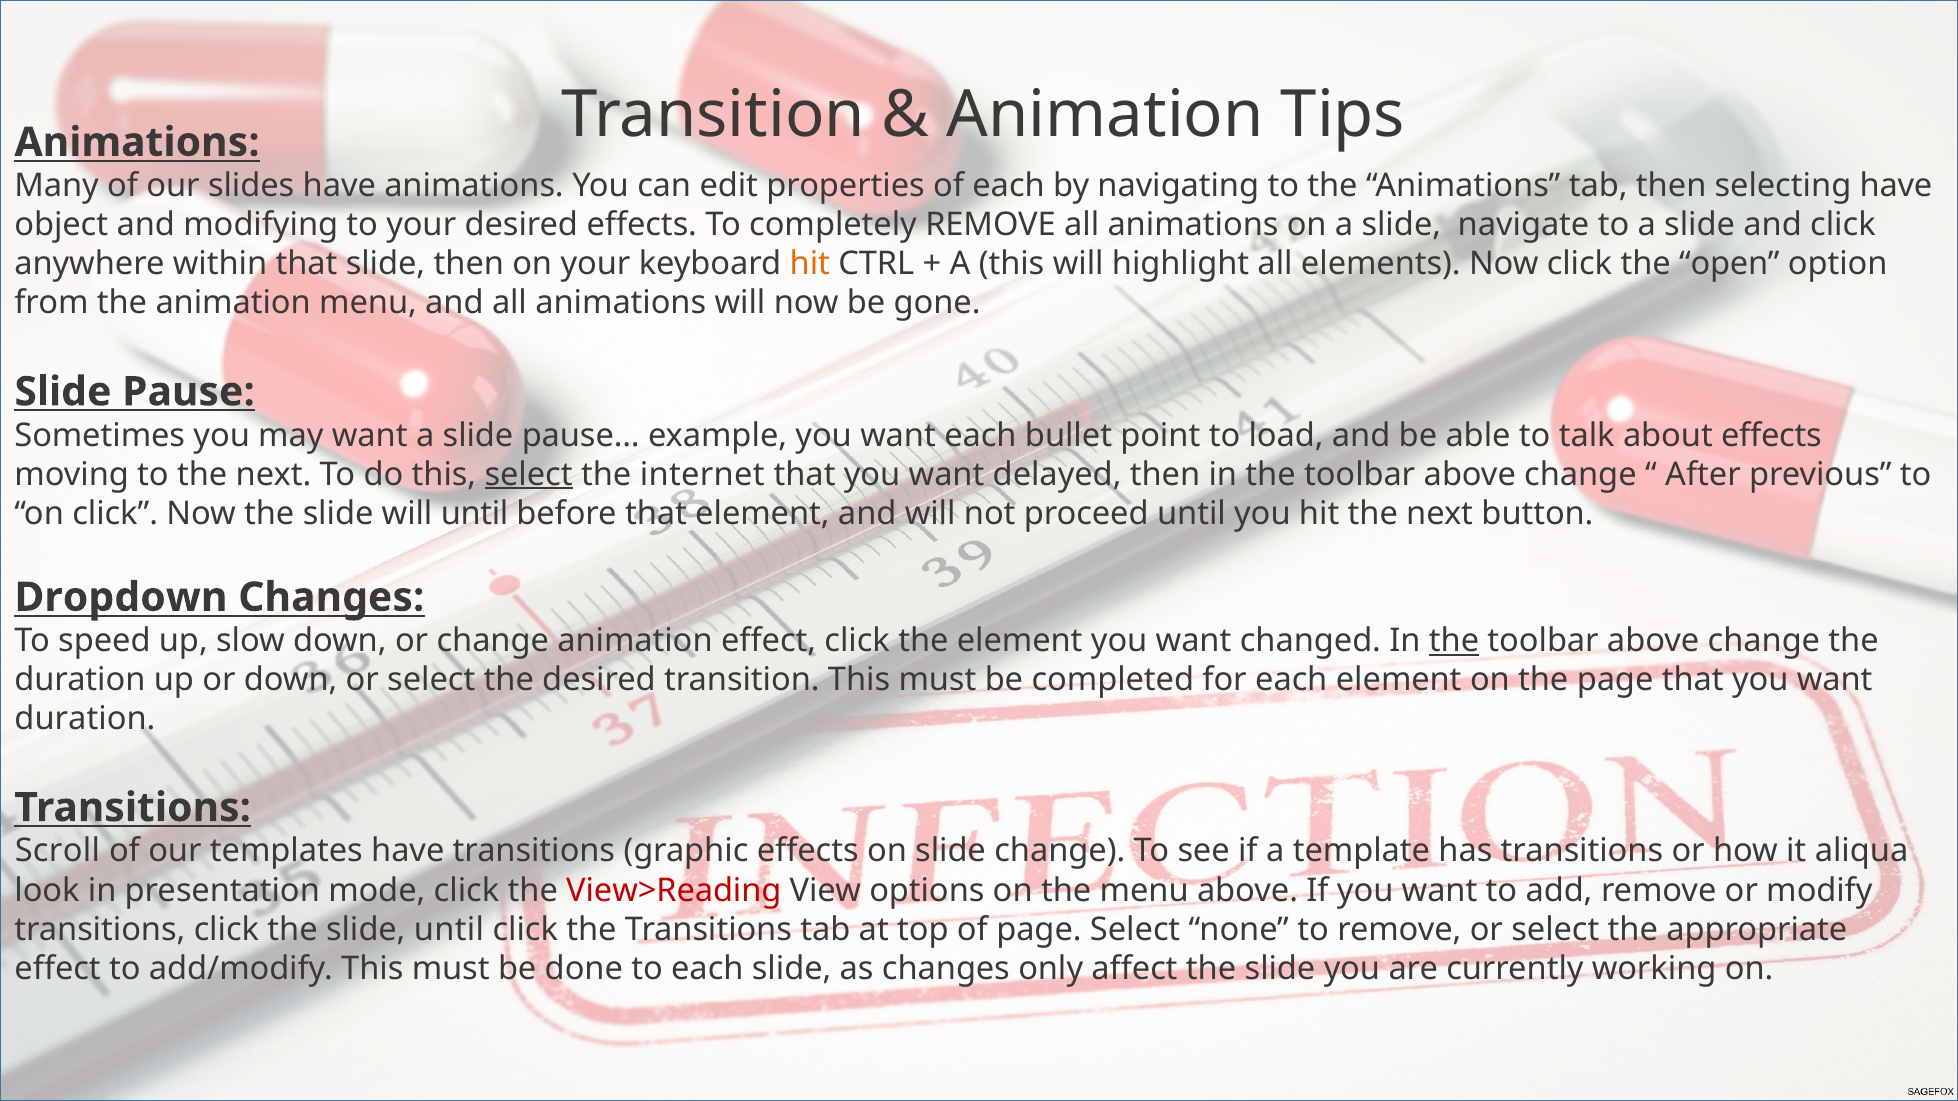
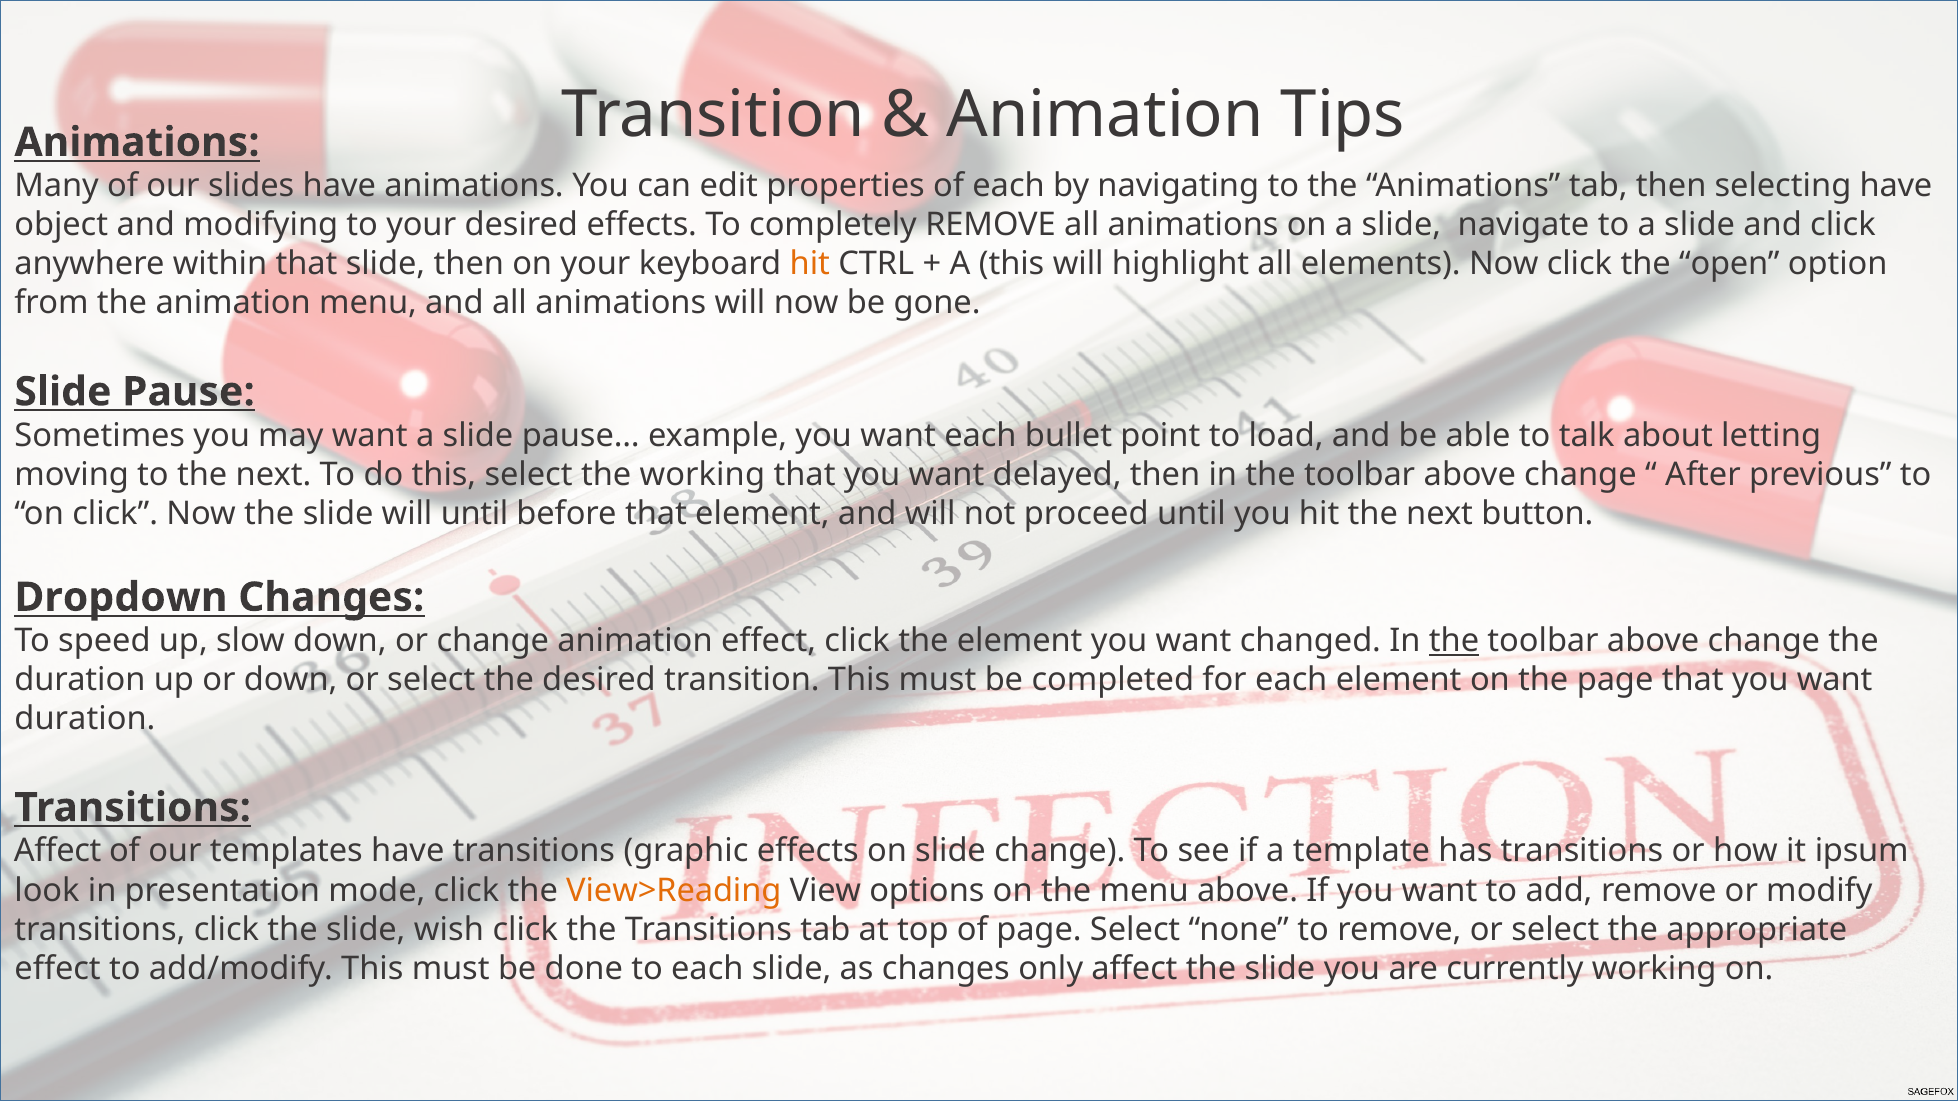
about effects: effects -> letting (1771, 435)
select underline: present -> none (529, 475)
the internet: internet -> working (702, 475)
Scroll: Scroll -> Affect (58, 851)
aliqua: aliqua -> ipsum (1862, 851)
View>Reading colour: red -> orange (674, 891)
slide until: until -> wish (449, 930)
